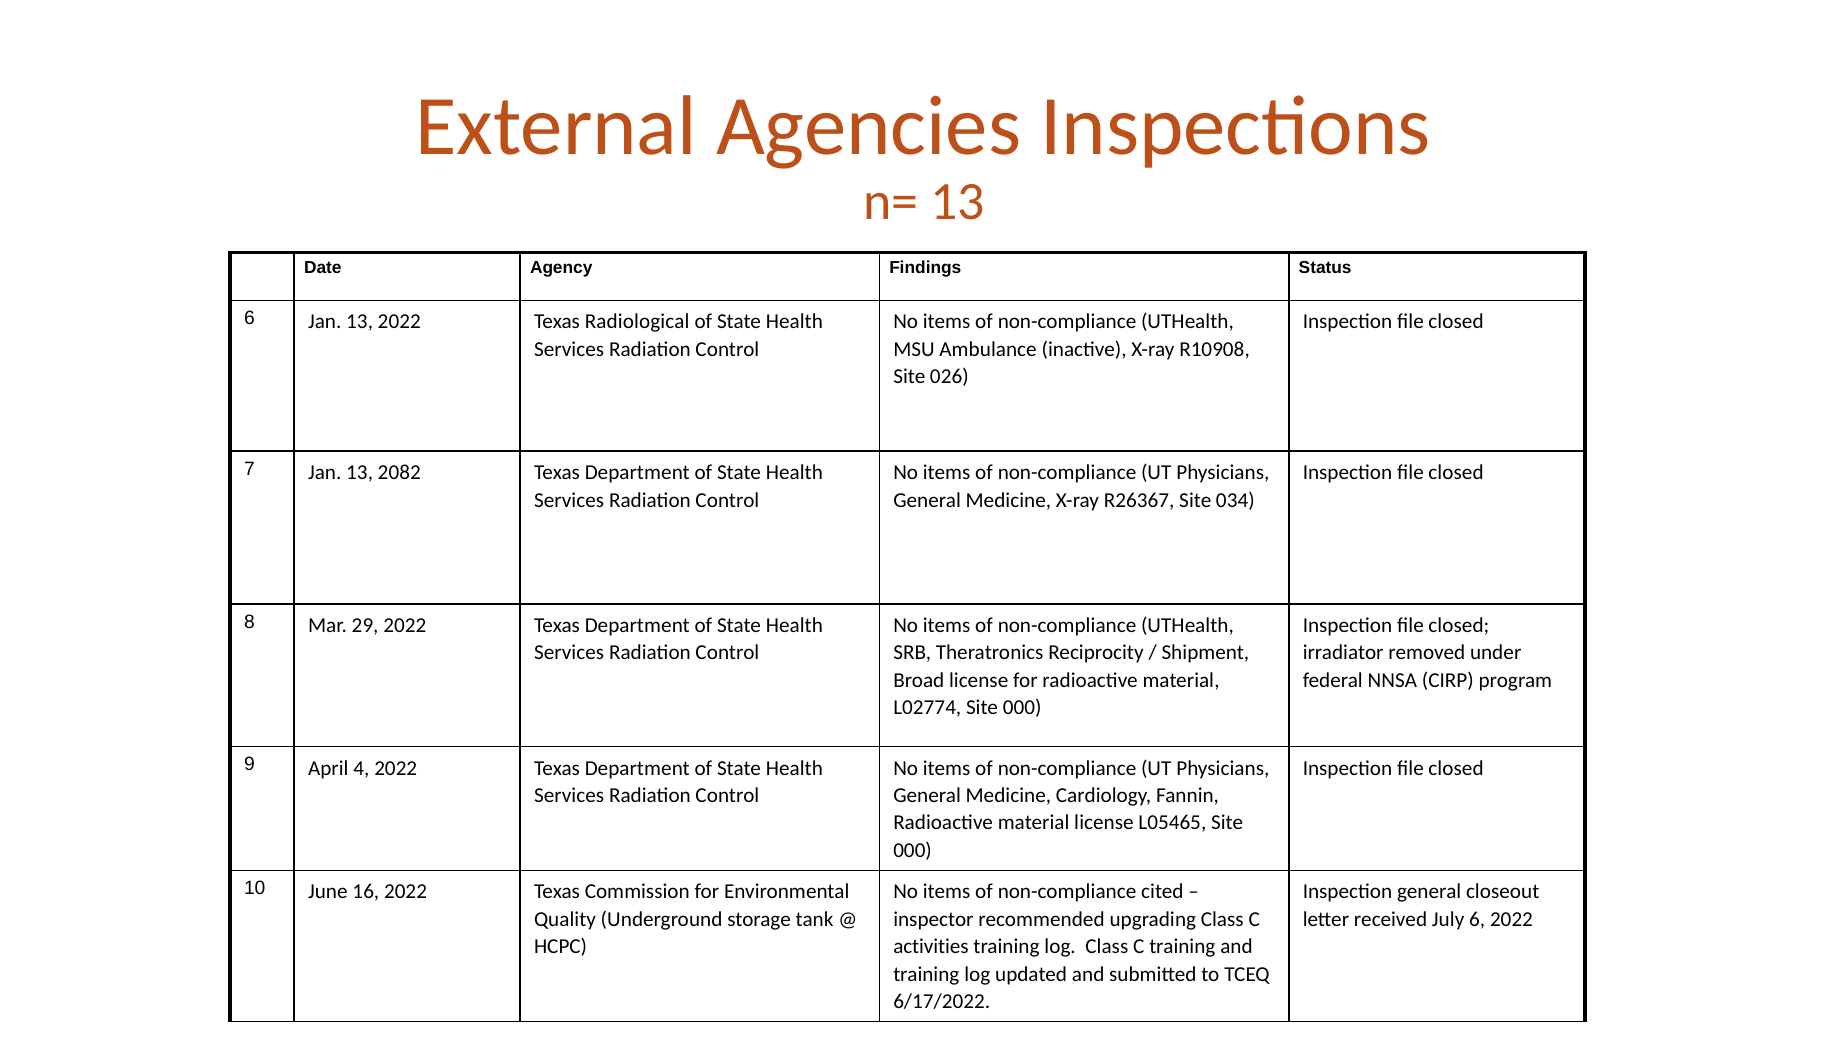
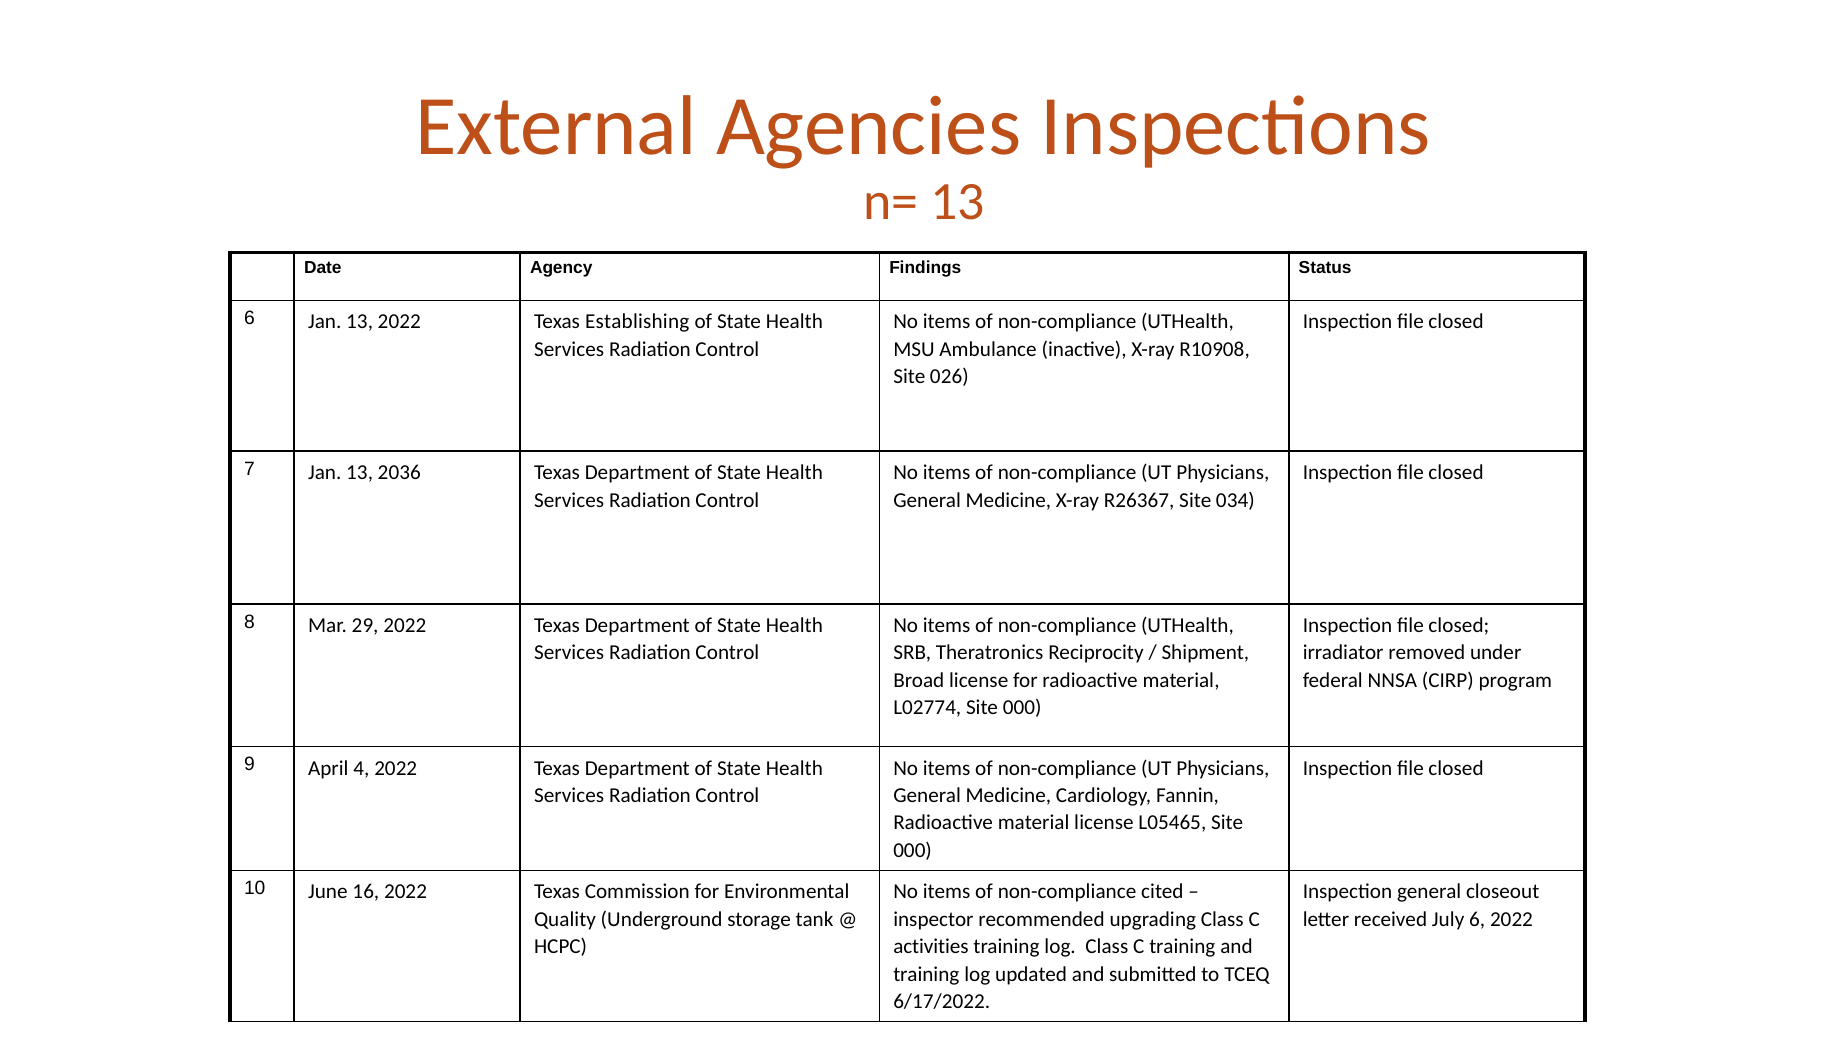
Radiological: Radiological -> Establishing (637, 322)
2082: 2082 -> 2036 (399, 472)
